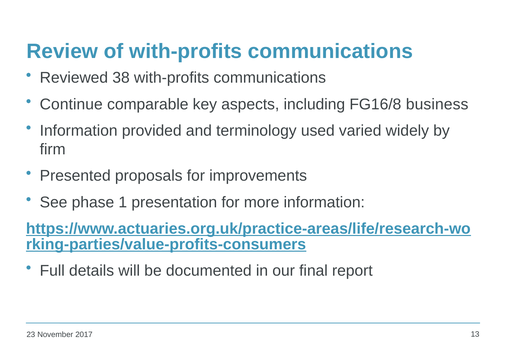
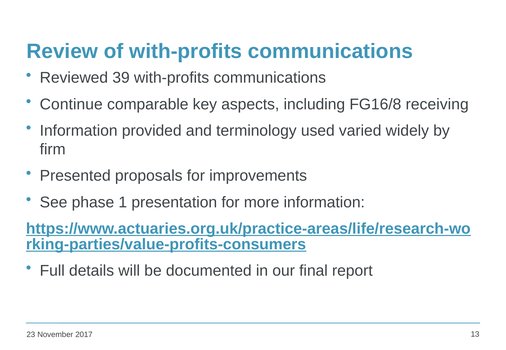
38: 38 -> 39 (121, 78)
business: business -> receiving (437, 104)
